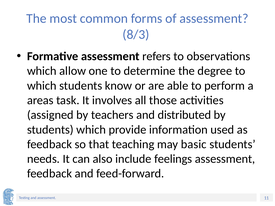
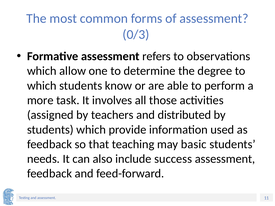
8/3: 8/3 -> 0/3 (136, 35)
areas: areas -> more (40, 100)
feelings: feelings -> success (173, 159)
